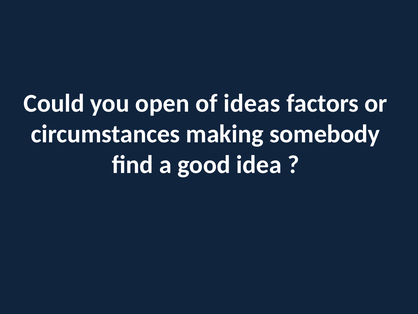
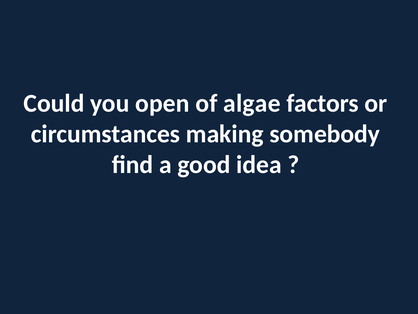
ideas: ideas -> algae (252, 103)
